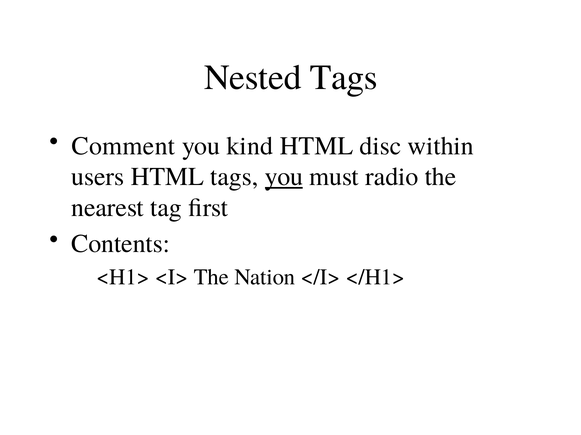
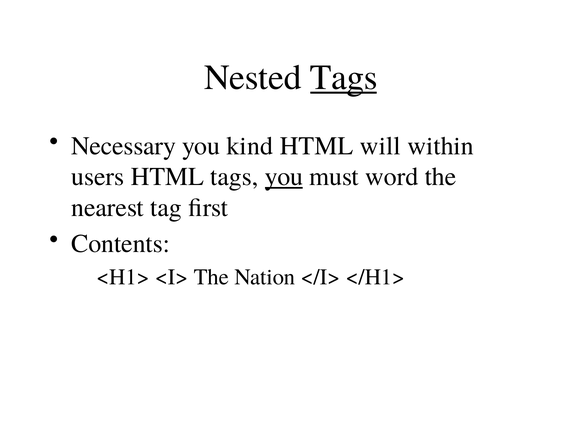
Tags underline: none -> present (344, 78)
Comment: Comment -> Necessary (124, 146)
disc: disc -> will (380, 146)
radio: radio -> word (392, 177)
